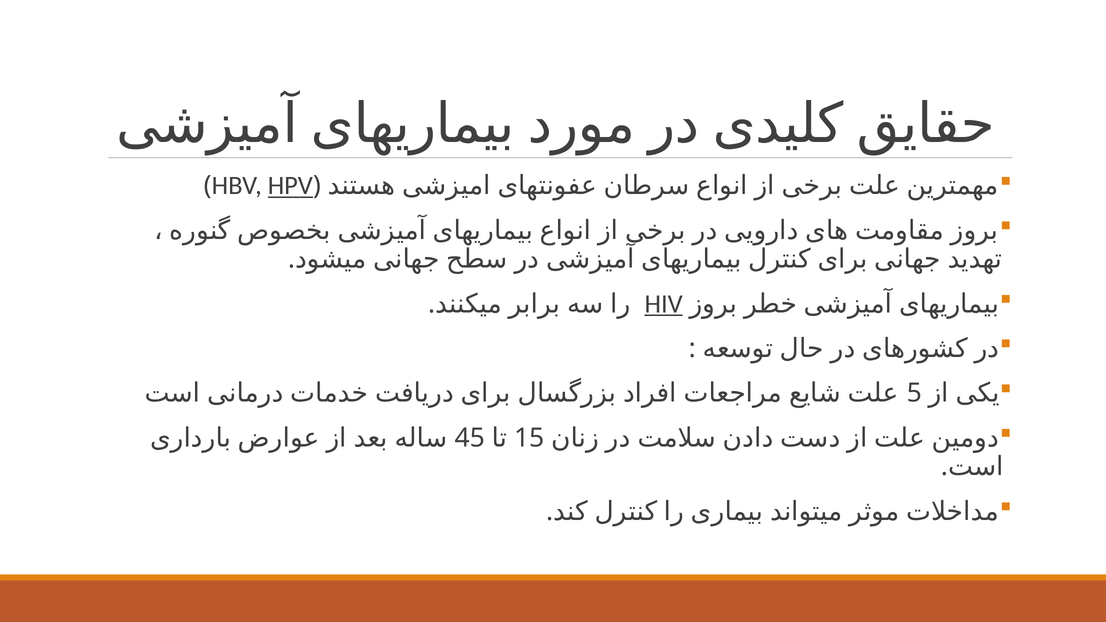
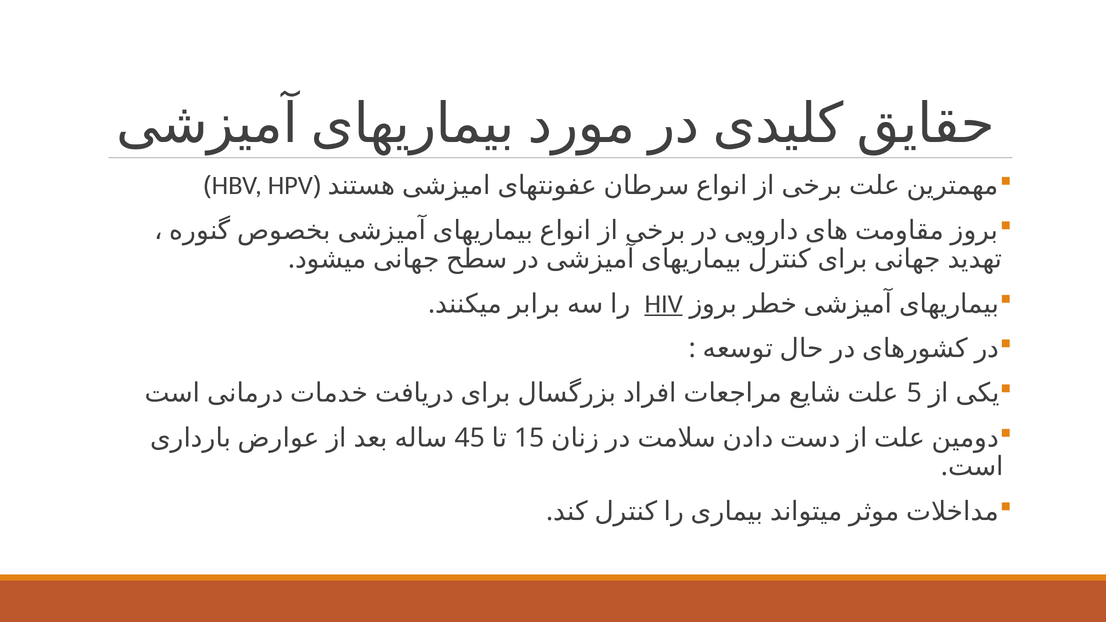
HPV underline: present -> none (290, 186)
